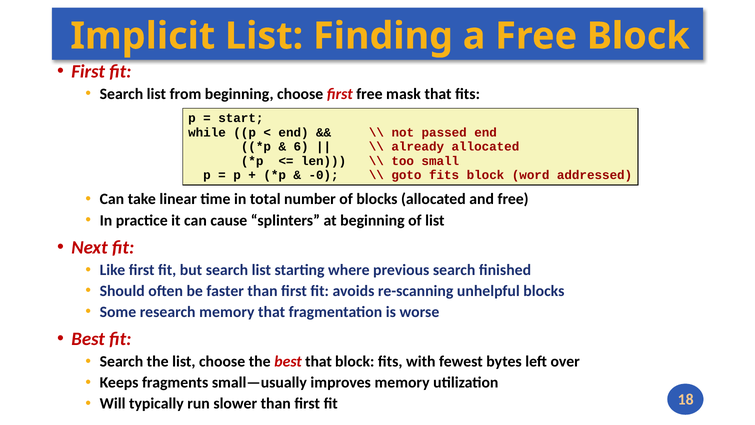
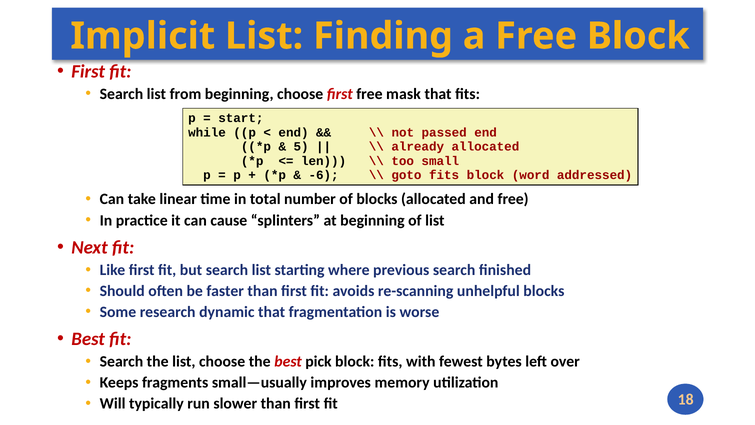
6: 6 -> 5 (301, 147)
-0: -0 -> -6 (324, 175)
research memory: memory -> dynamic (227, 312)
best that: that -> pick (318, 361)
